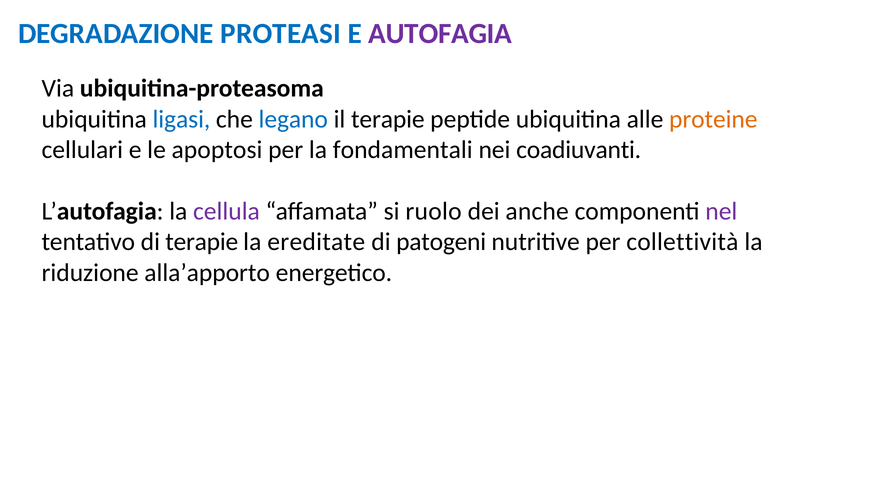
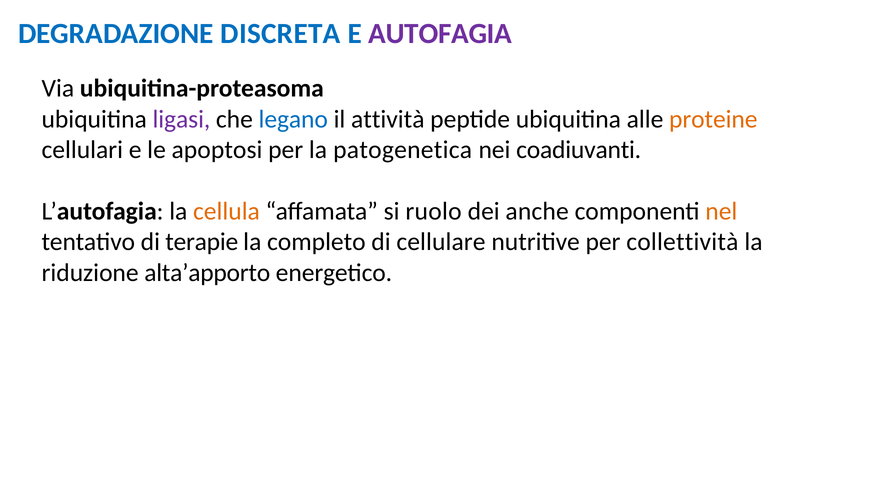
PROTEASI: PROTEASI -> DISCRETA (281, 34)
ligasi colour: blue -> purple (181, 119)
il terapie: terapie -> attività (388, 119)
fondamentali: fondamentali -> patogenetica (403, 150)
cellula colour: purple -> orange (226, 211)
nel colour: purple -> orange (721, 211)
ereditate: ereditate -> completo (316, 242)
patogeni: patogeni -> cellulare (441, 242)
alla’apporto: alla’apporto -> alta’apporto (207, 273)
